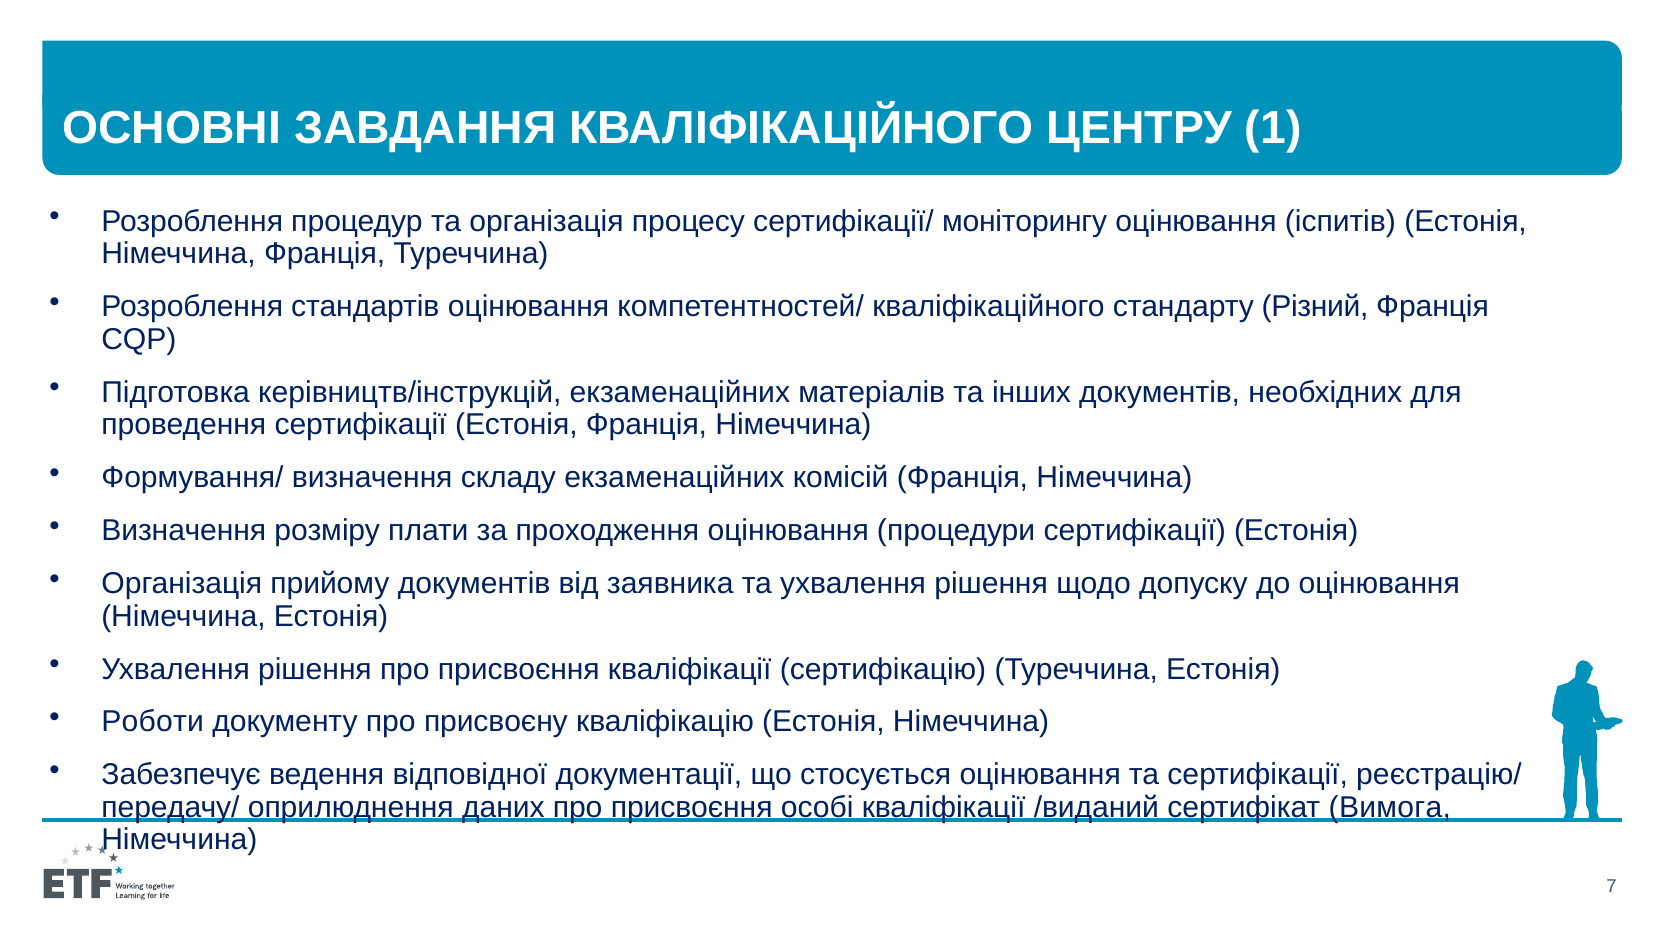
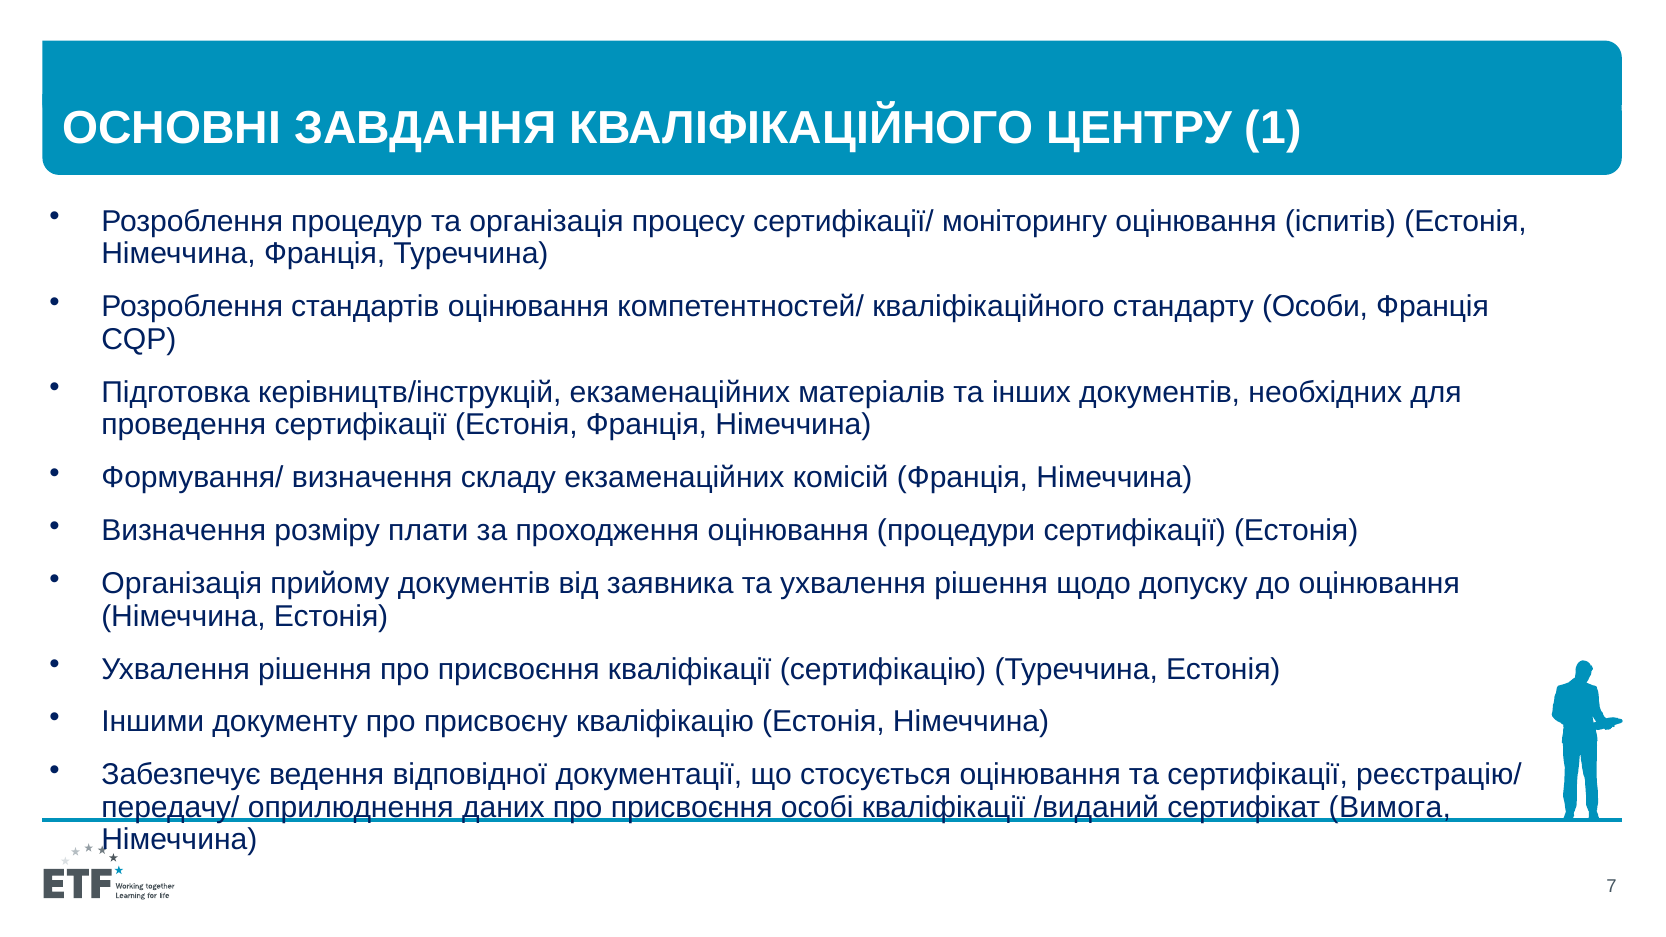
Різний: Різний -> Особи (1315, 307)
Роботи: Роботи -> Іншими (153, 722)
